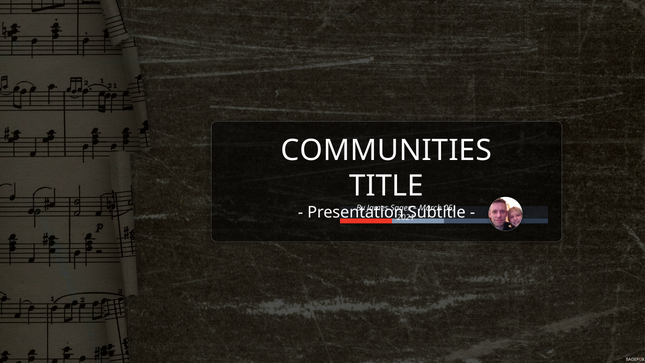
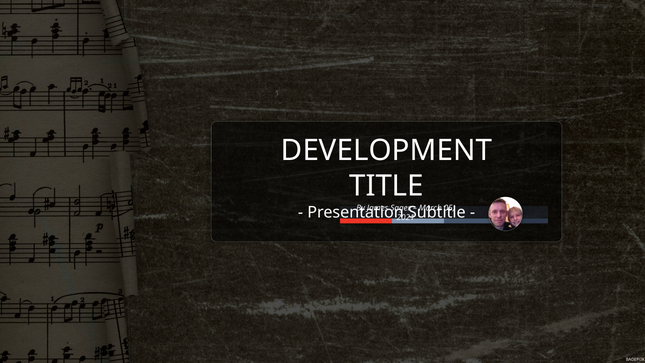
COMMUNITIES: COMMUNITIES -> DEVELOPMENT (386, 150)
